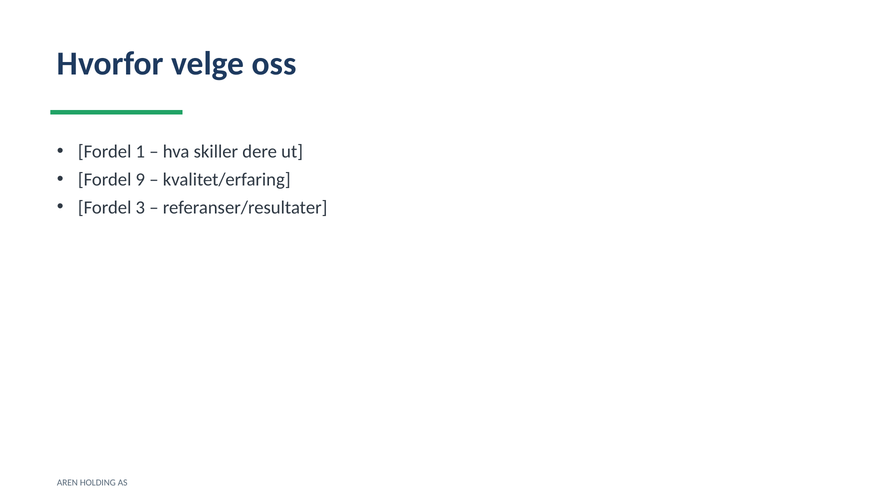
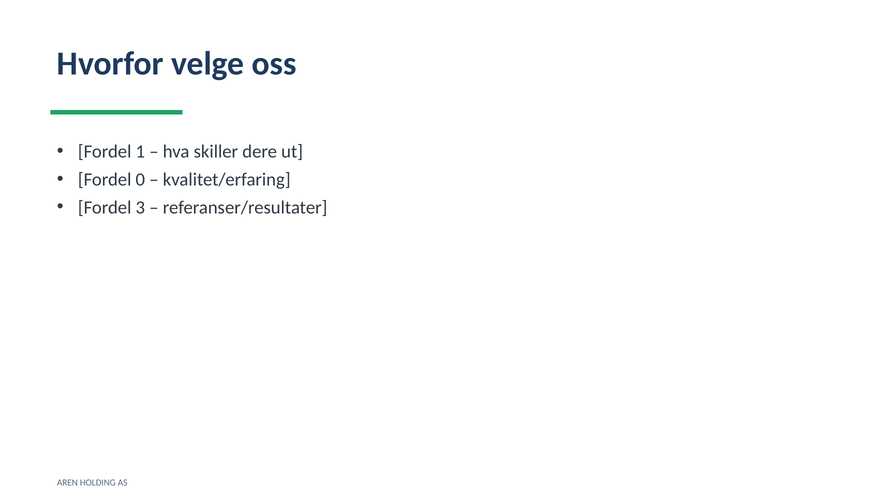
9: 9 -> 0 (140, 180)
